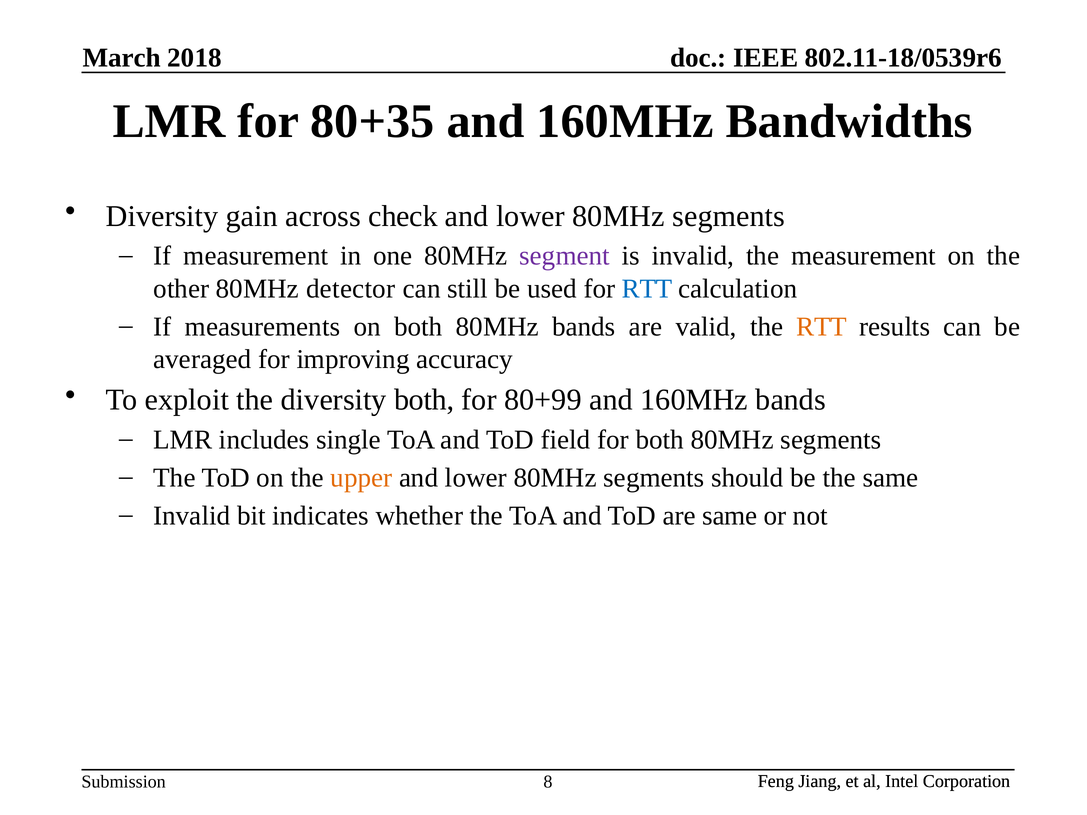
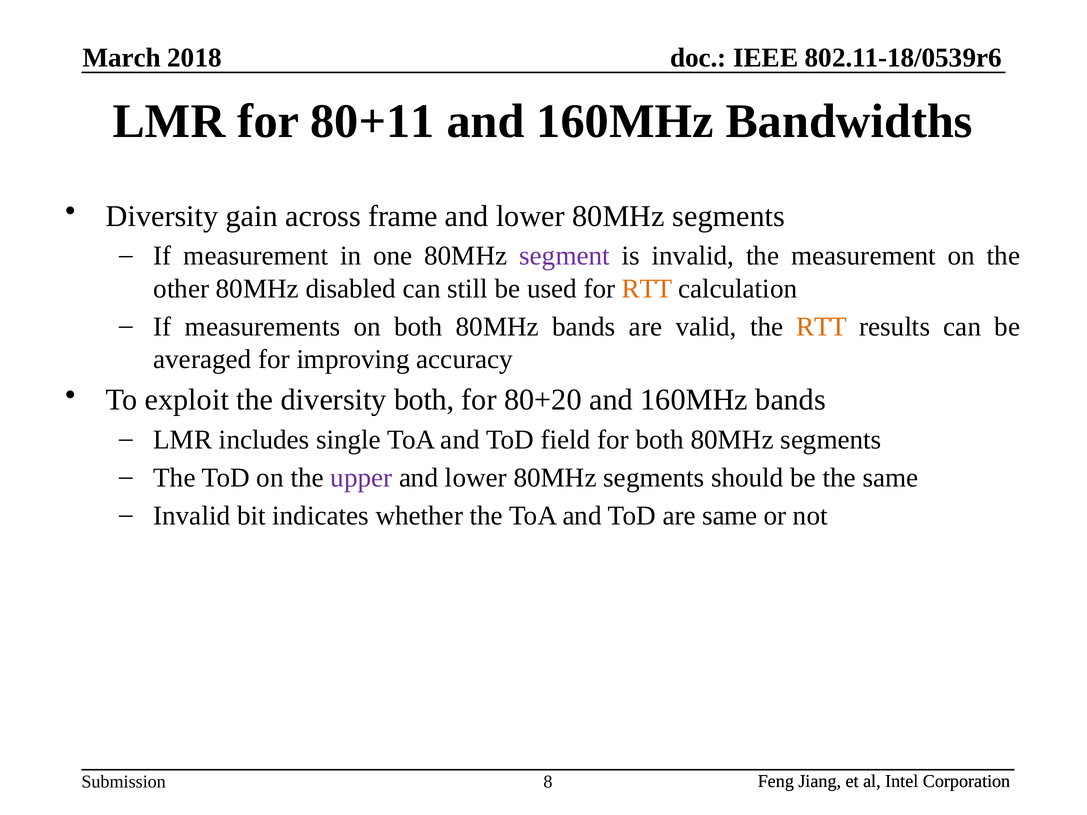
80+35: 80+35 -> 80+11 (372, 121)
check: check -> frame (403, 216)
detector: detector -> disabled (351, 289)
RTT colour: blue -> orange (647, 289)
80+99: 80+99 -> 80+20 (543, 400)
upper colour: orange -> purple (361, 478)
